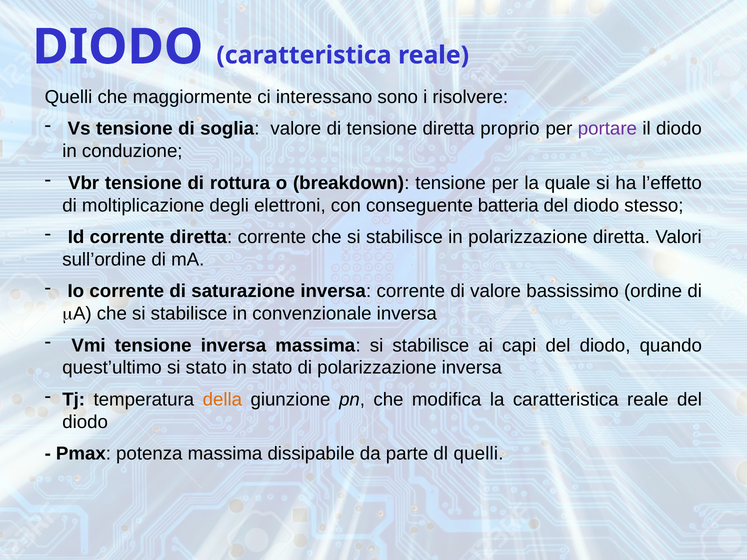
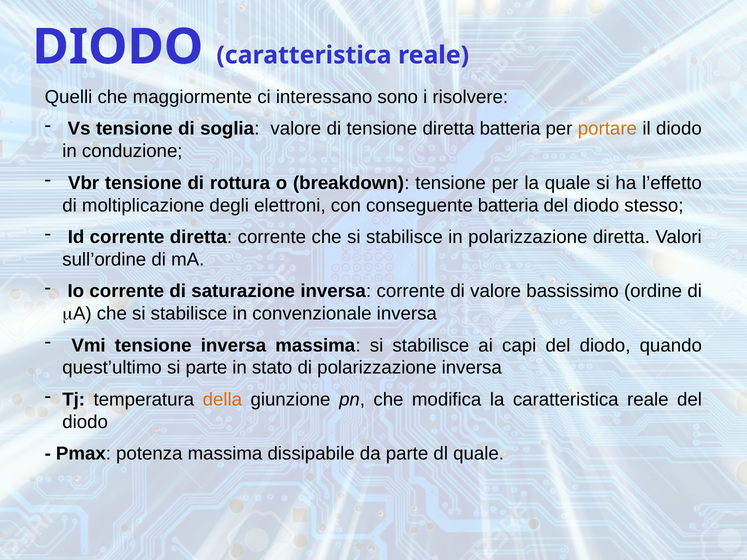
diretta proprio: proprio -> batteria (510, 129)
portare colour: purple -> orange (607, 129)
si stato: stato -> parte (206, 368)
dl quelli: quelli -> quale (479, 454)
